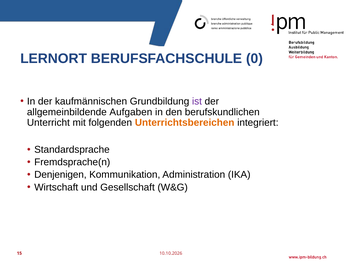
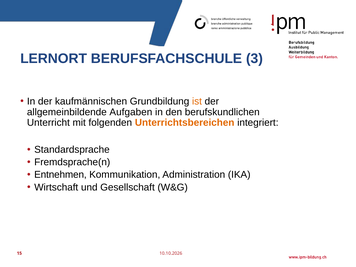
0: 0 -> 3 (254, 59)
ist colour: purple -> orange (197, 101)
Denjenigen: Denjenigen -> Entnehmen (60, 175)
